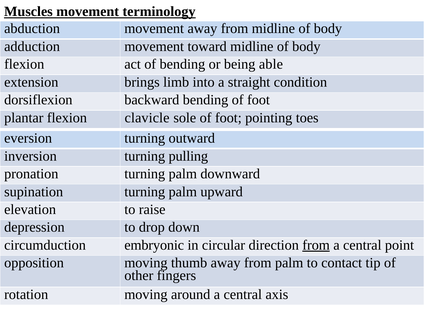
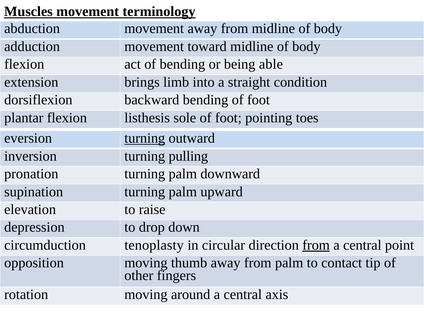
clavicle: clavicle -> listhesis (147, 118)
turning underline: none -> present (145, 138)
embryonic: embryonic -> tenoplasty (154, 245)
